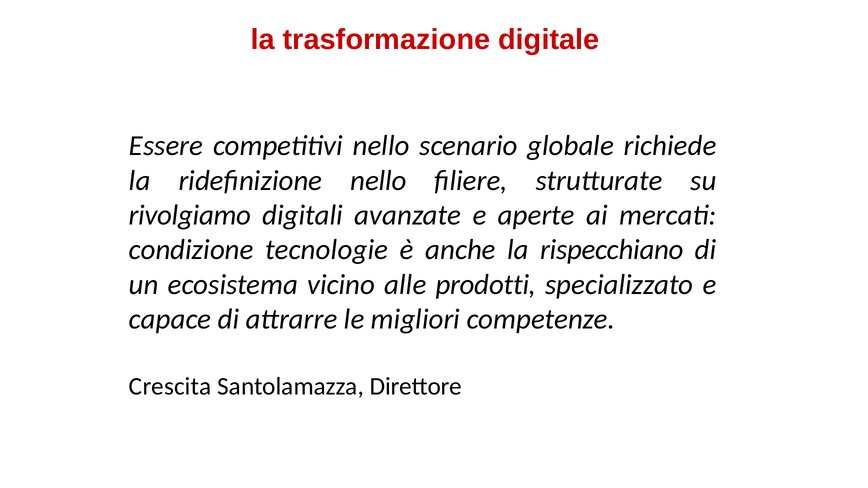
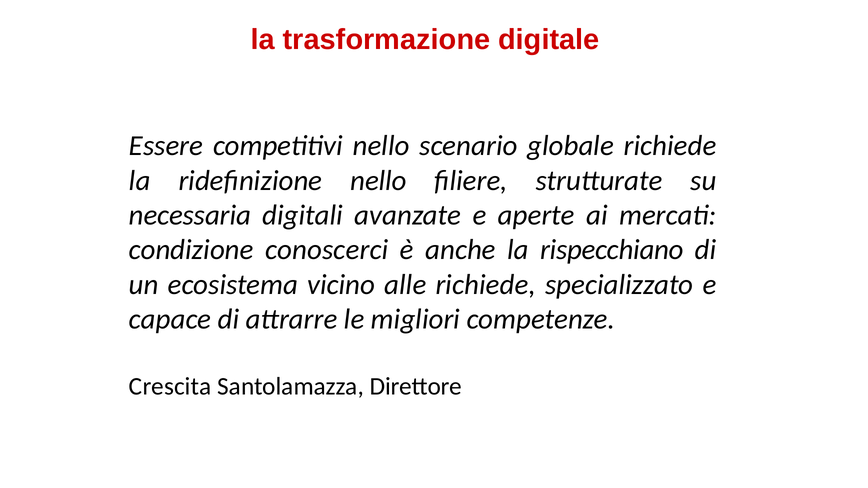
rivolgiamo: rivolgiamo -> necessaria (190, 215)
tecnologie: tecnologie -> conoscerci (327, 250)
alle prodotti: prodotti -> richiede (486, 285)
